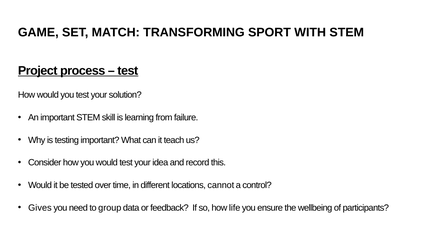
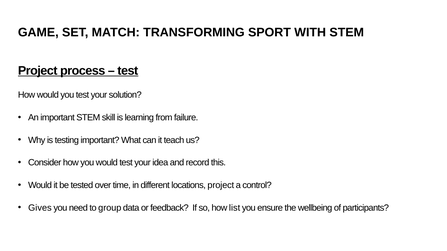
locations cannot: cannot -> project (221, 186)
life: life -> list (235, 208)
